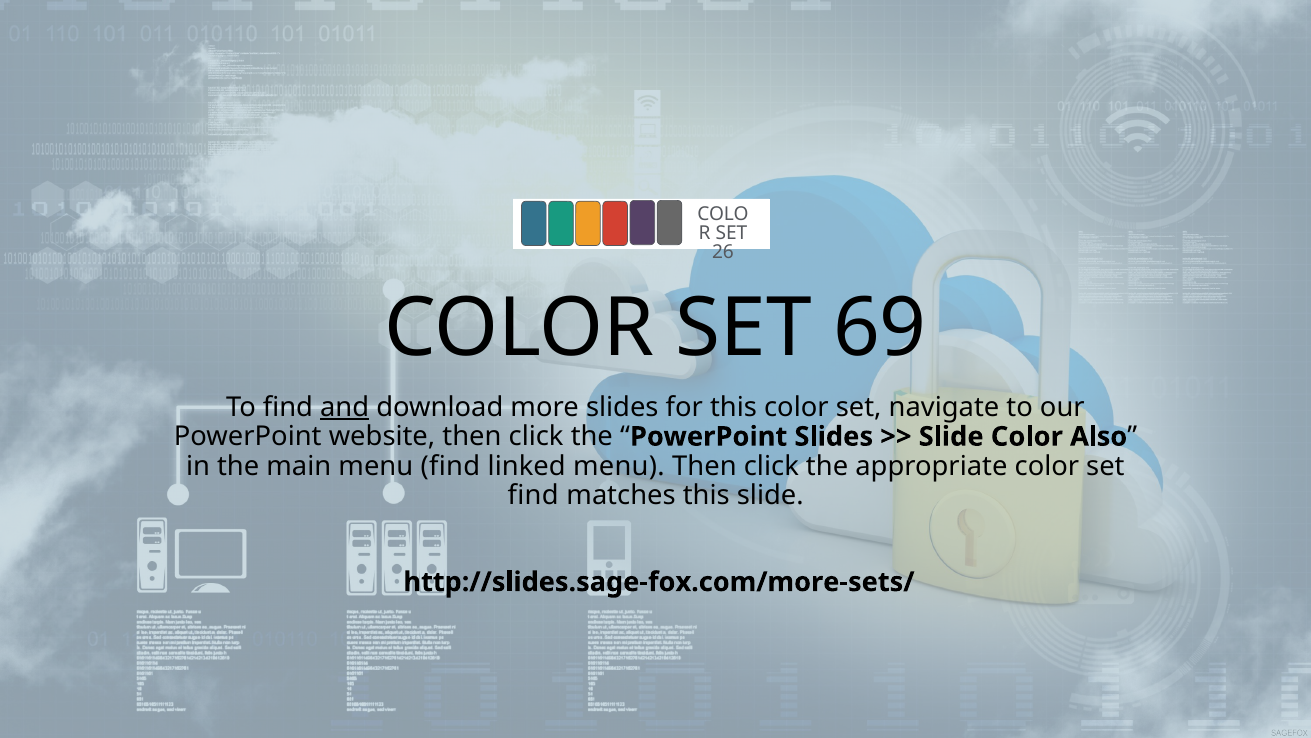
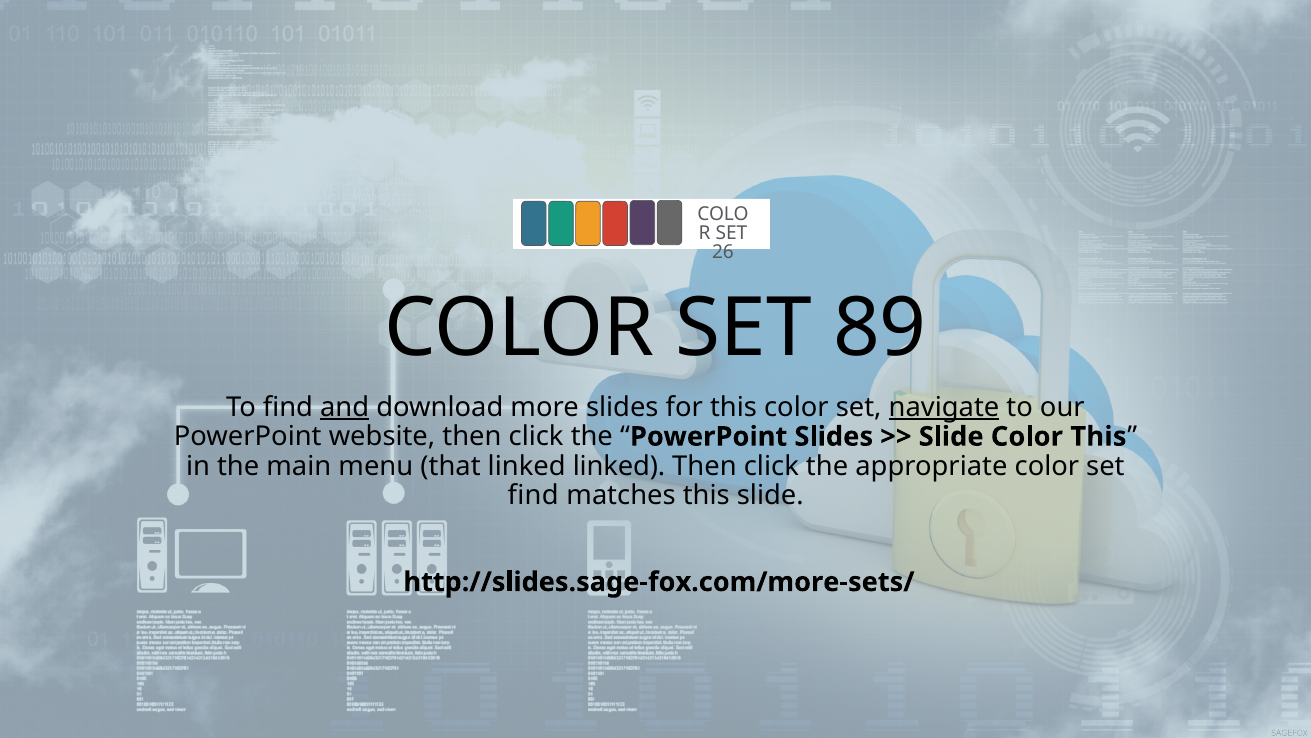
69: 69 -> 89 (880, 328)
navigate underline: none -> present (944, 407)
Color Also: Also -> This (1098, 436)
menu find: find -> that (451, 466)
linked menu: menu -> linked (619, 466)
